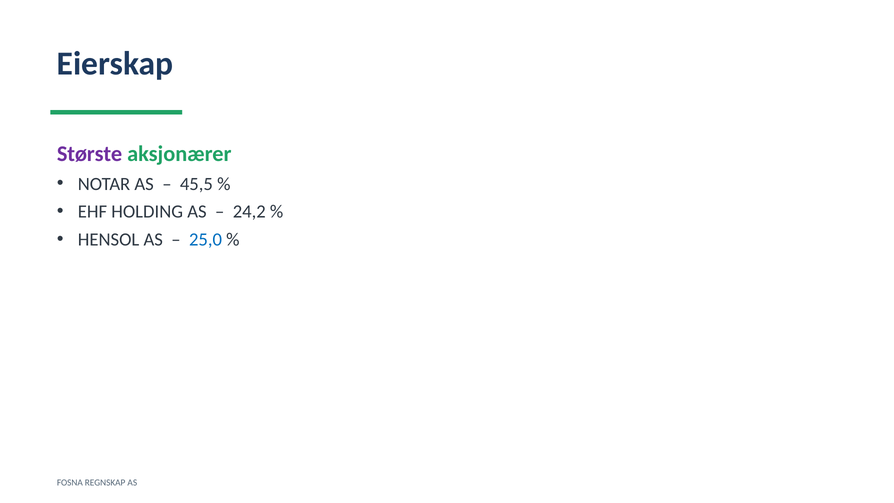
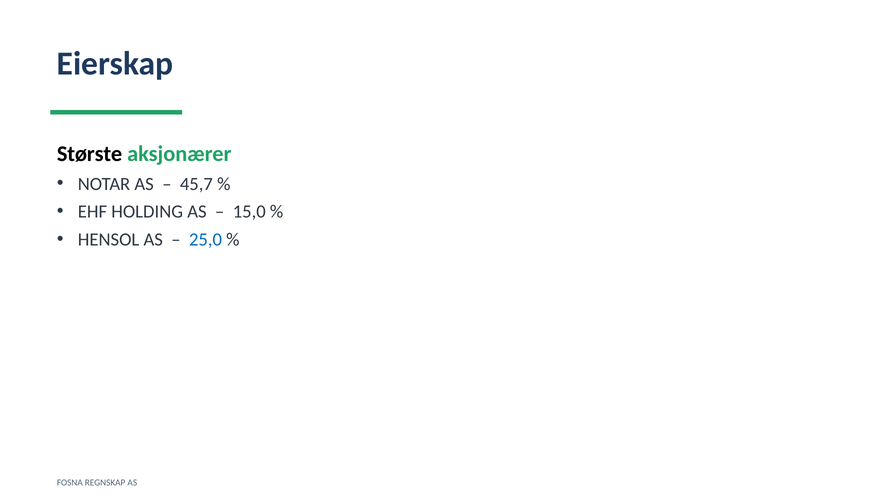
Største colour: purple -> black (90, 154)
45,5: 45,5 -> 45,7 (196, 184)
24,2: 24,2 -> 15,0 (249, 212)
